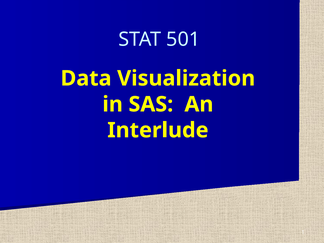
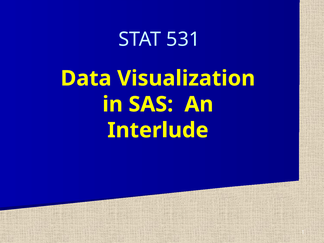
501: 501 -> 531 (183, 39)
